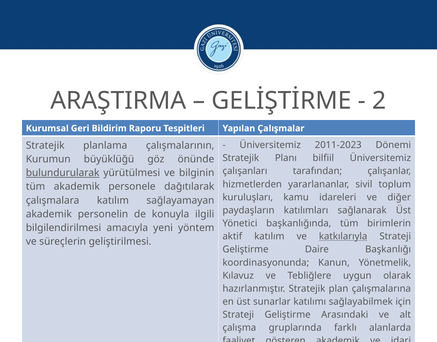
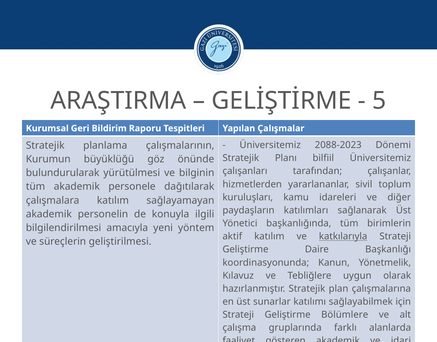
2: 2 -> 5 (379, 101)
2011-2023: 2011-2023 -> 2088-2023 (338, 145)
bulundurularak underline: present -> none (63, 173)
Arasındaki: Arasındaki -> Bölümlere (345, 315)
